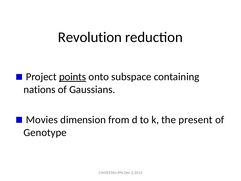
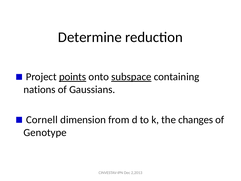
Revolution: Revolution -> Determine (90, 37)
subspace underline: none -> present (131, 77)
Movies: Movies -> Cornell (42, 120)
present: present -> changes (196, 120)
